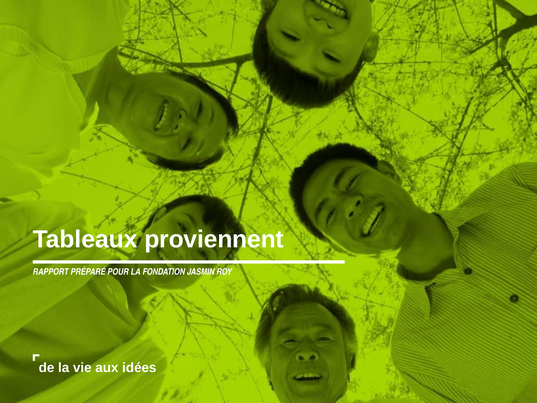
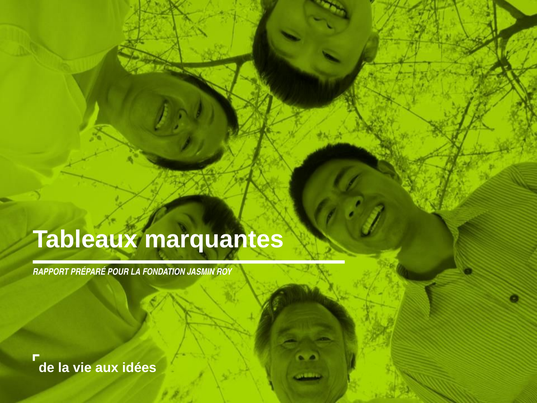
proviennent: proviennent -> marquantes (214, 239)
